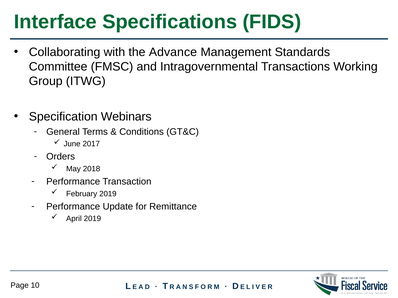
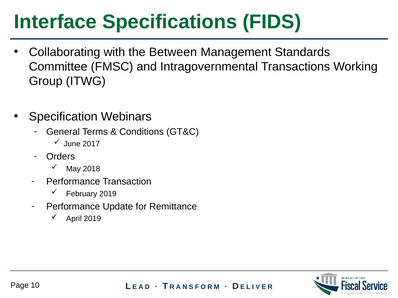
Advance: Advance -> Between (173, 52)
